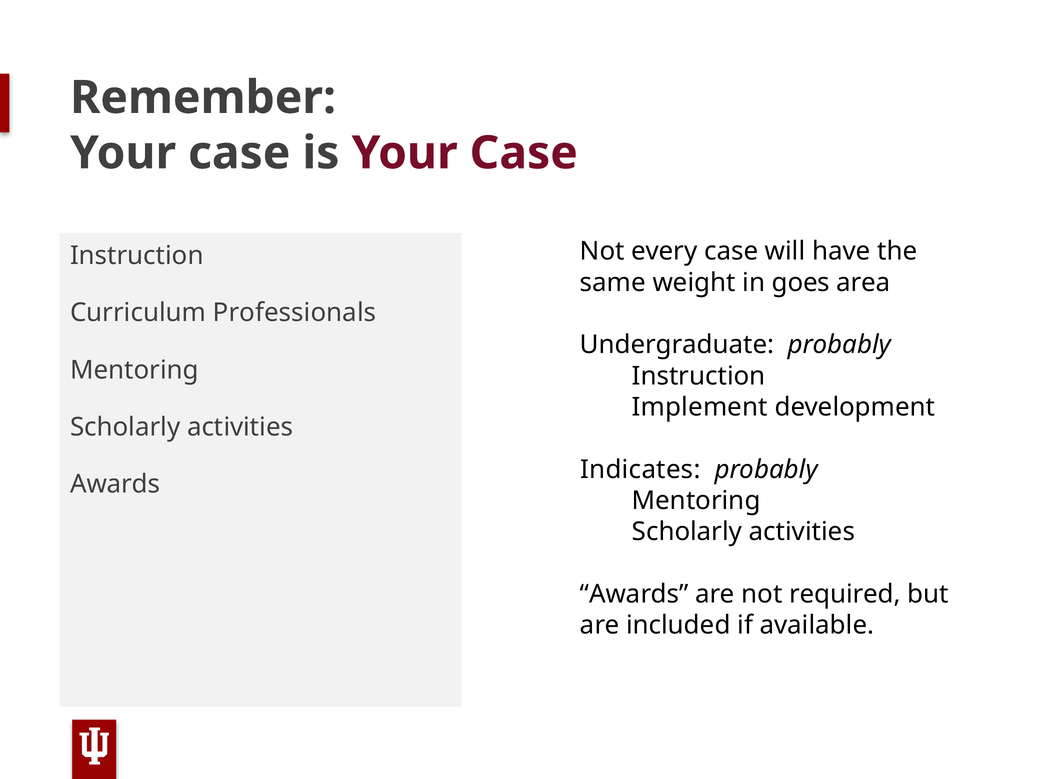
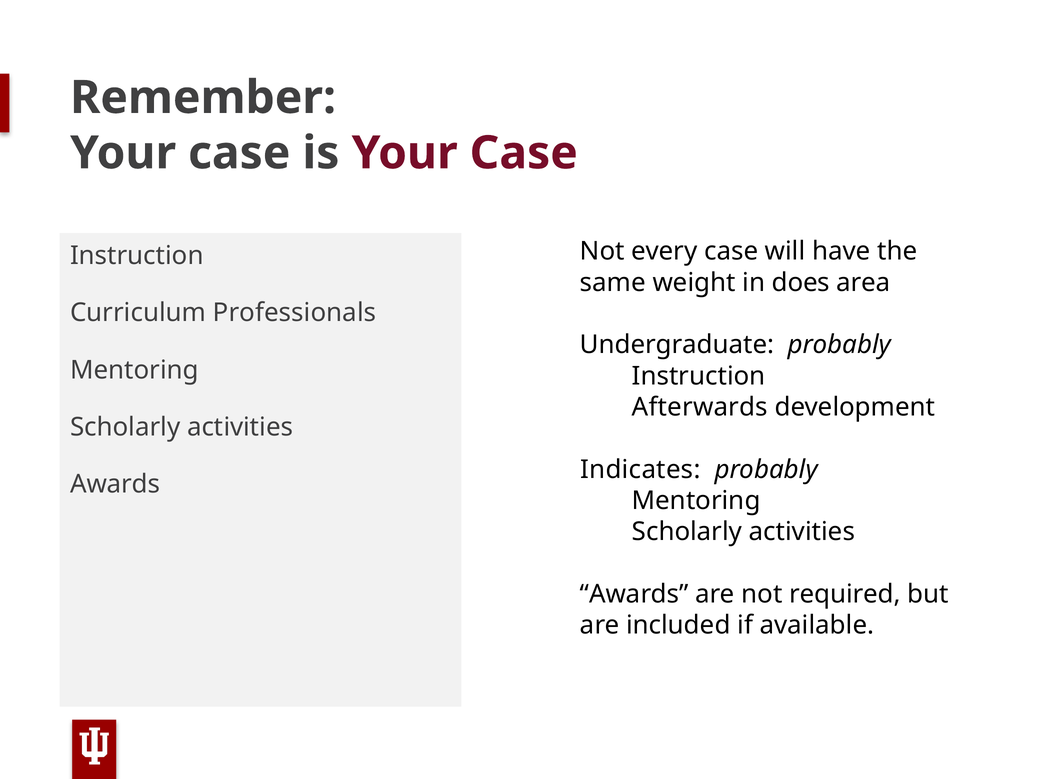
goes: goes -> does (801, 283)
Implement: Implement -> Afterwards (700, 407)
